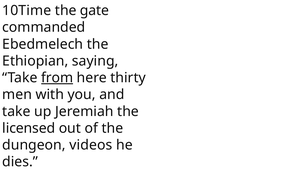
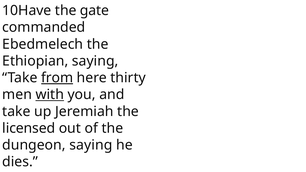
10Time: 10Time -> 10Have (27, 11)
with underline: none -> present (50, 95)
dungeon videos: videos -> saying (91, 145)
